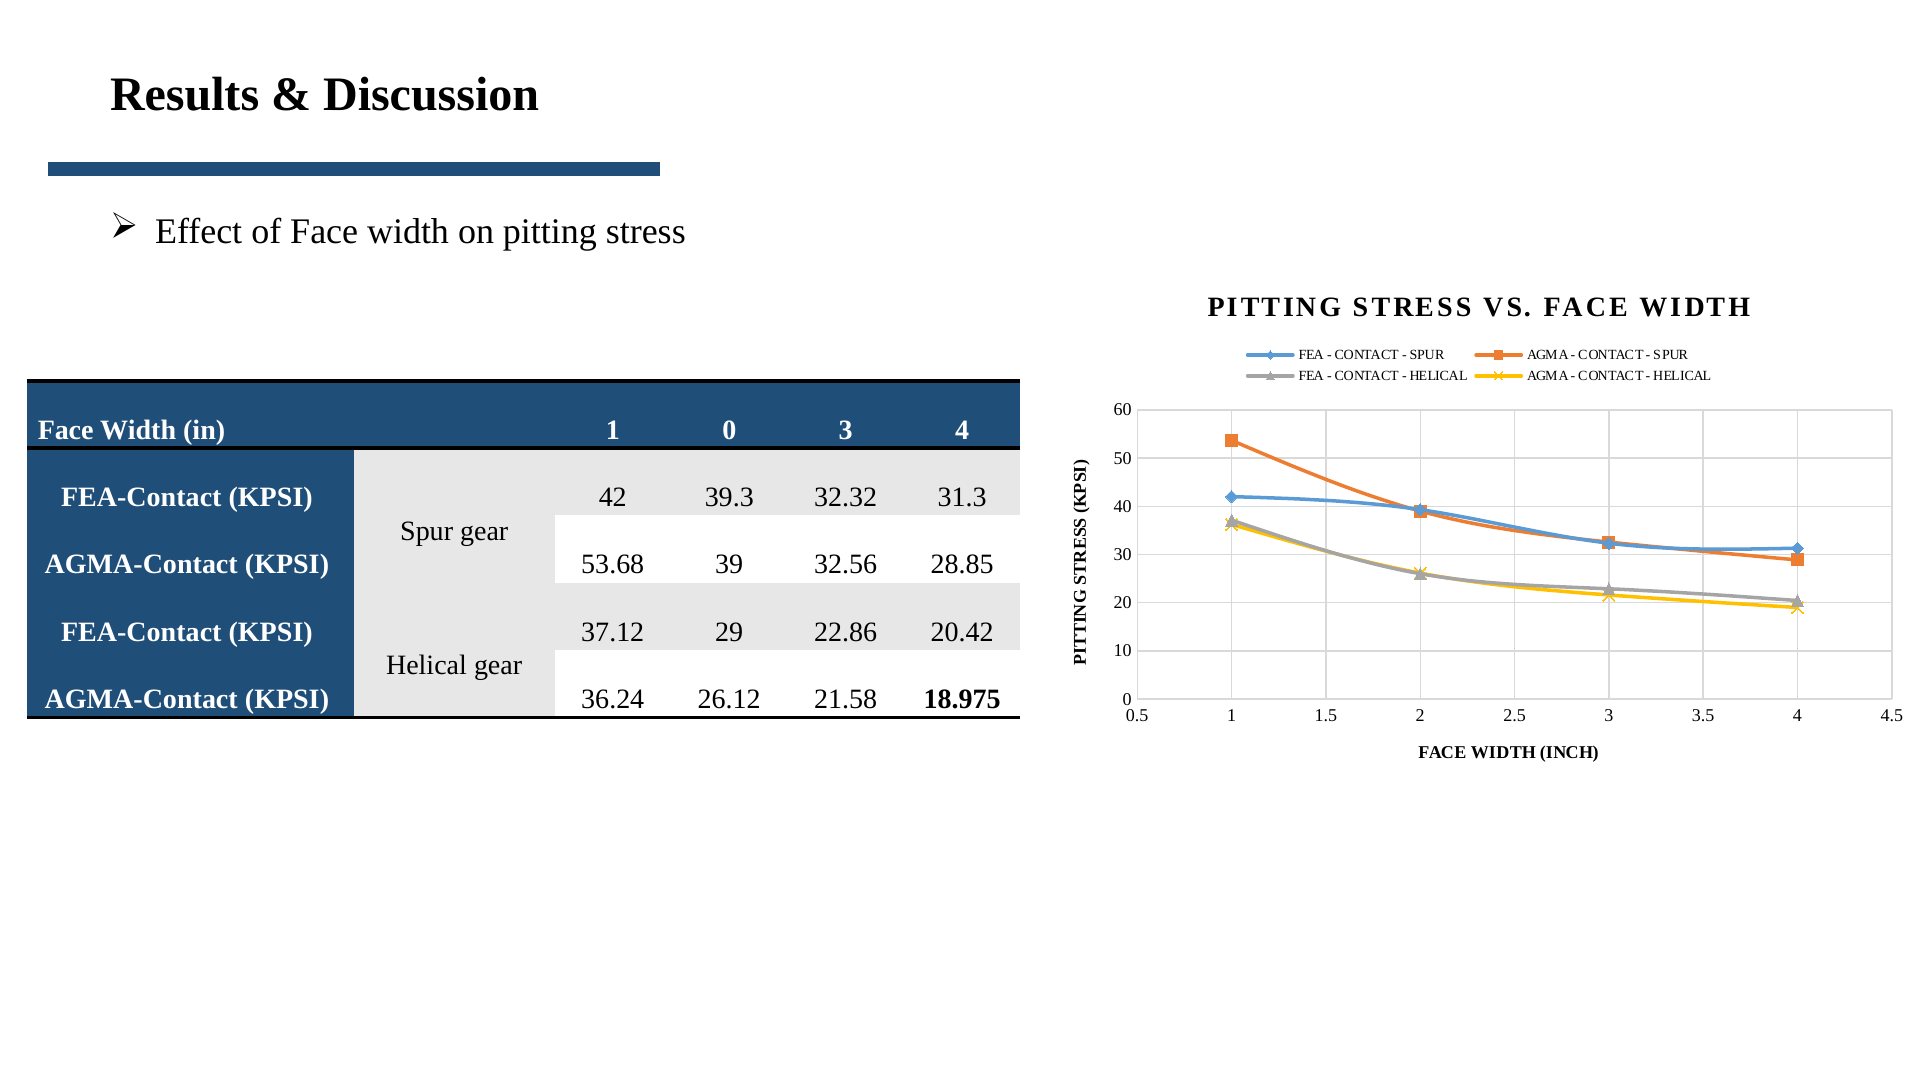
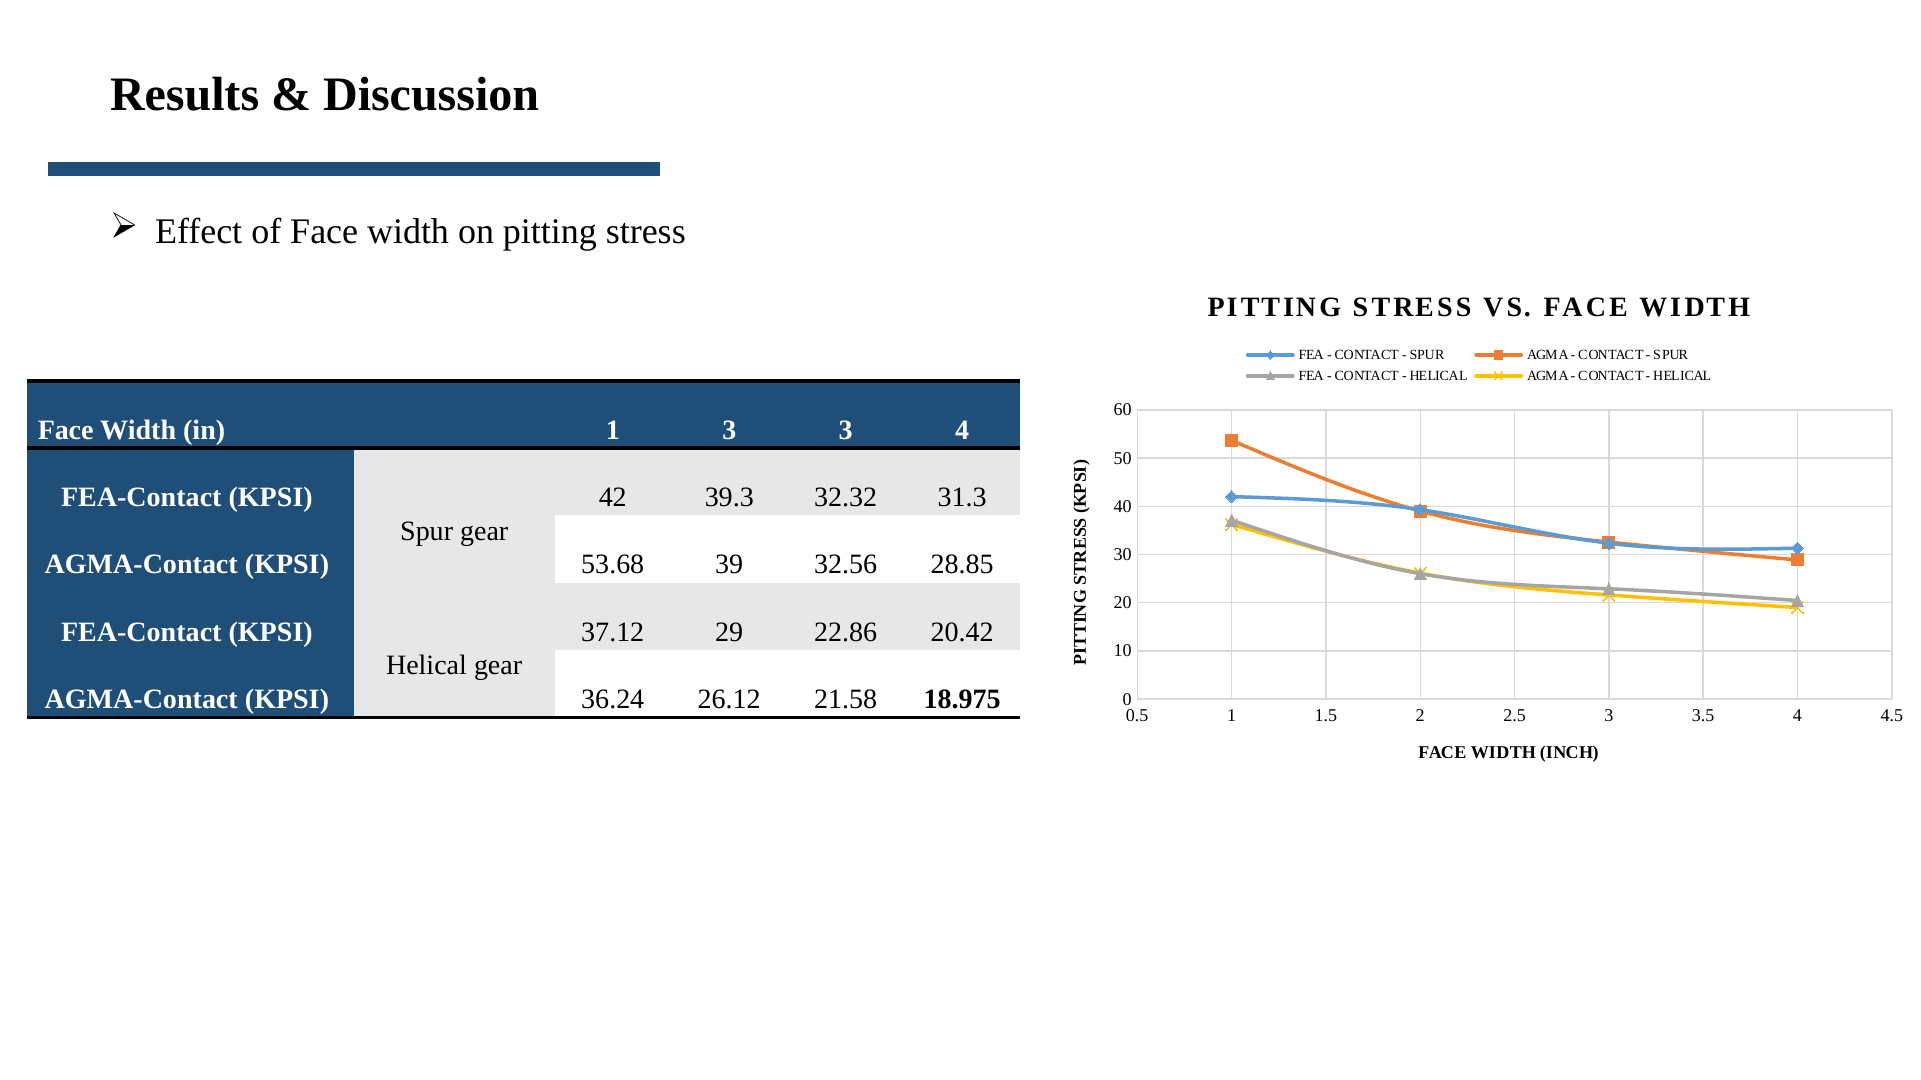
1 0: 0 -> 3 (729, 430)
